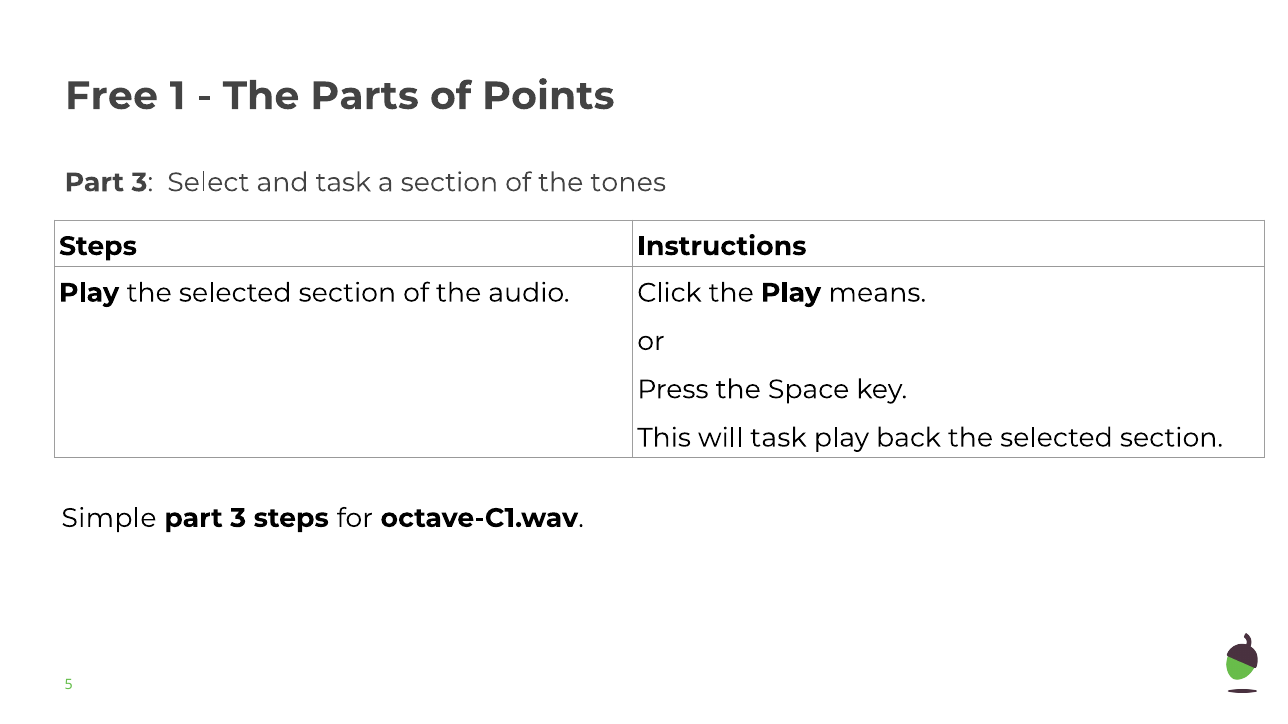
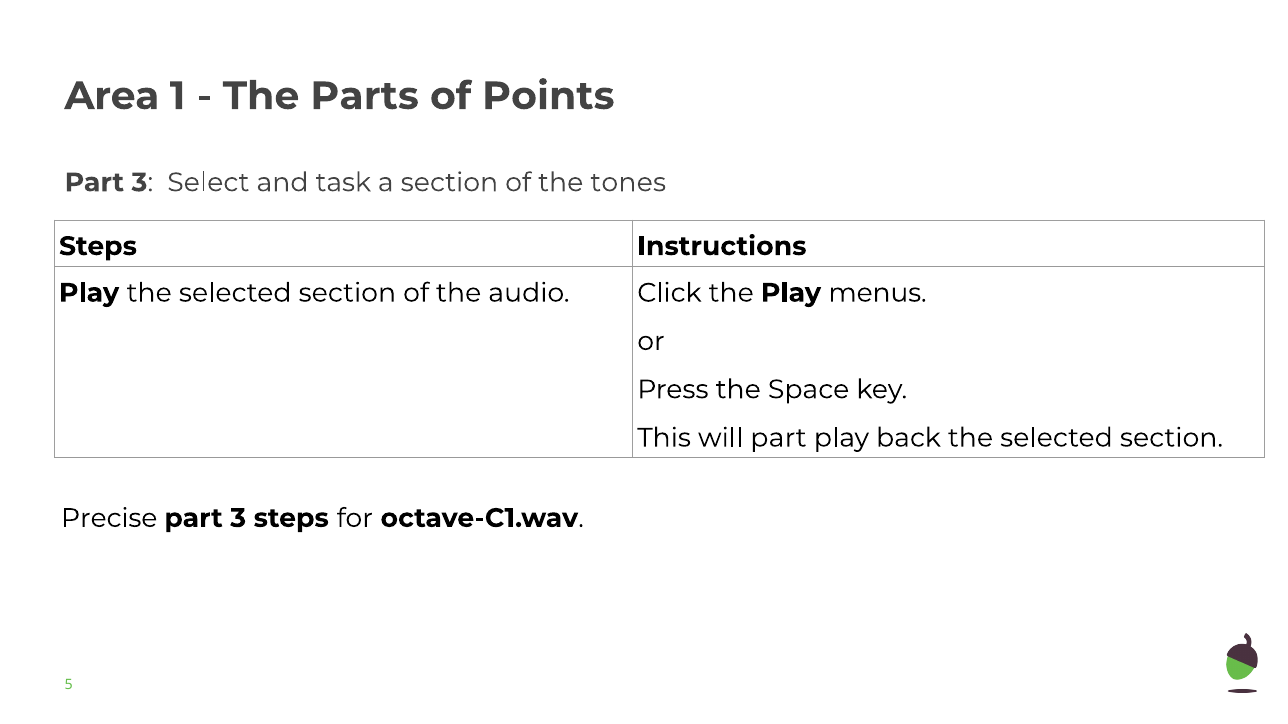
Free: Free -> Area (112, 96)
means: means -> menus (877, 293)
will task: task -> part (778, 438)
Simple: Simple -> Precise (109, 518)
